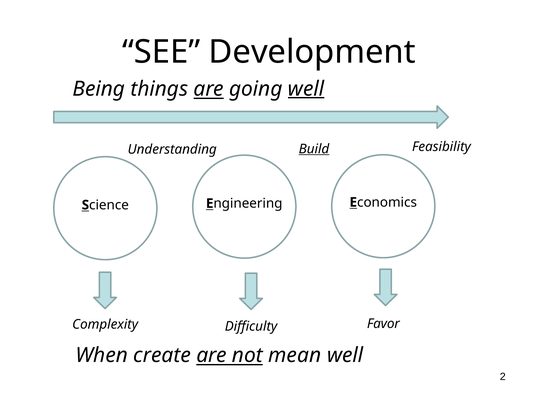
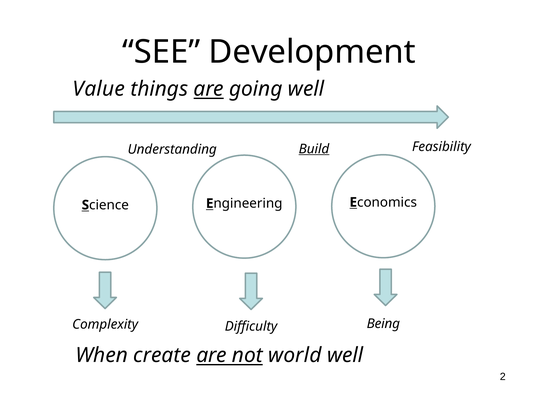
Being: Being -> Value (99, 89)
well underline: present -> none (306, 89)
Favor: Favor -> Being (383, 324)
mean: mean -> world (295, 356)
